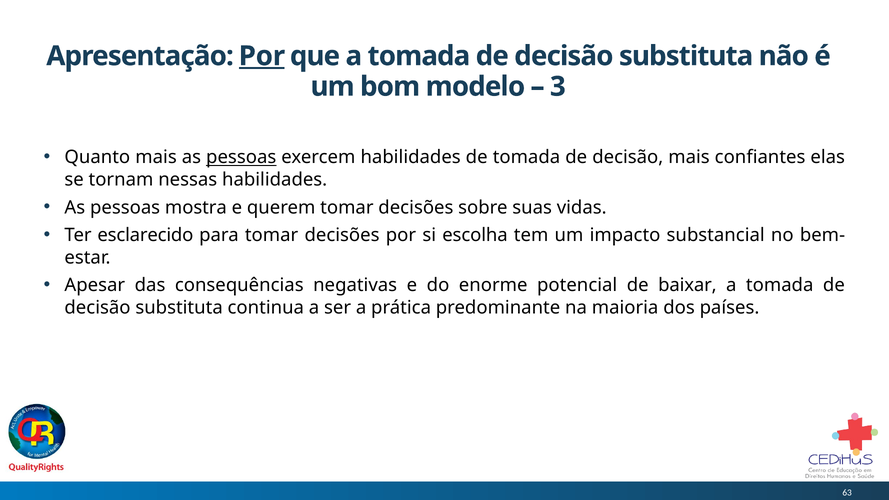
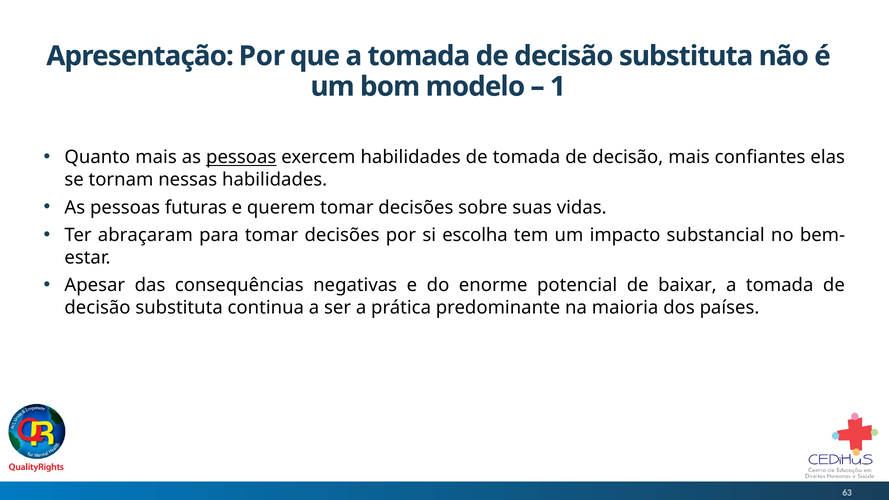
Por underline: present -> none (262, 56)
3: 3 -> 1 (558, 87)
mostra: mostra -> futuras (196, 207)
esclarecido: esclarecido -> abraçaram (145, 235)
